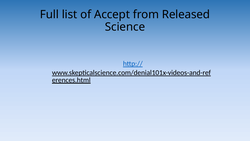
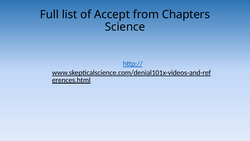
Released: Released -> Chapters (186, 15)
